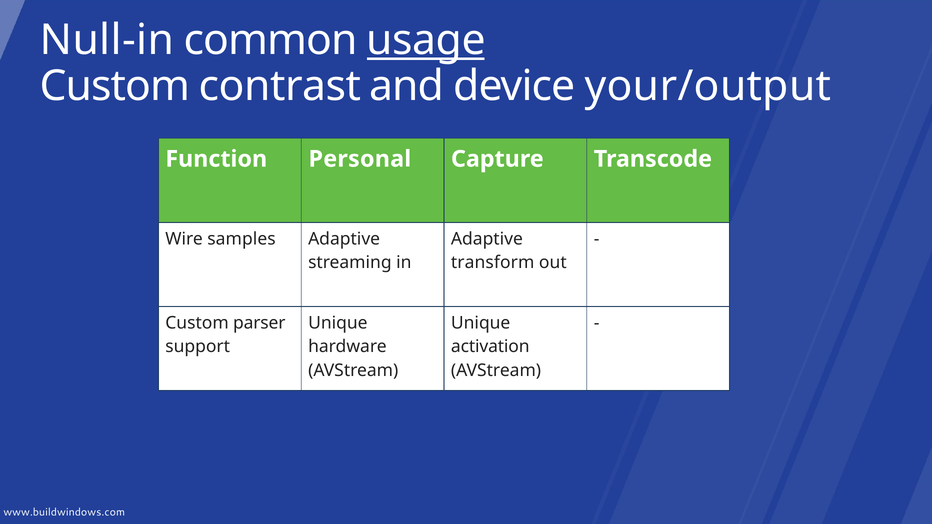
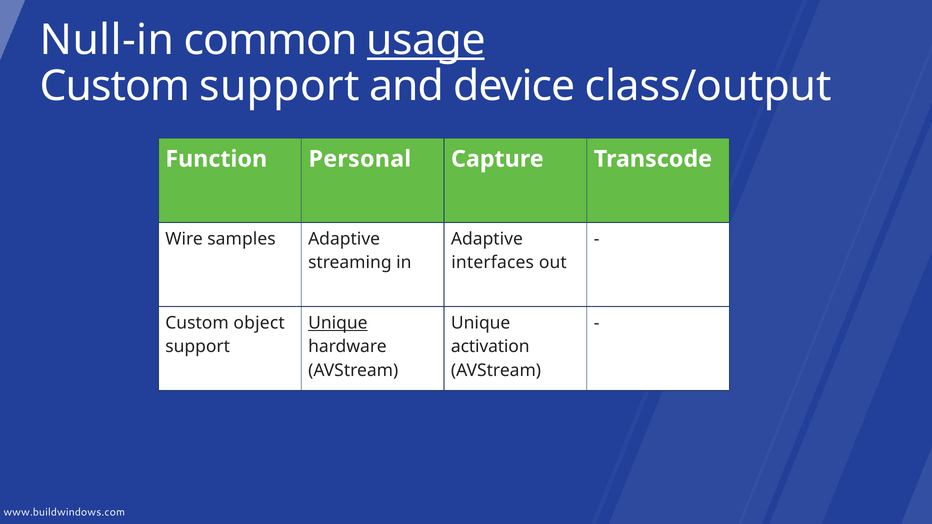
Custom contrast: contrast -> support (280, 86)
your/output: your/output -> class/output (708, 86)
transform: transform -> interfaces (493, 263)
parser: parser -> object (259, 323)
Unique underline: none -> present (338, 323)
